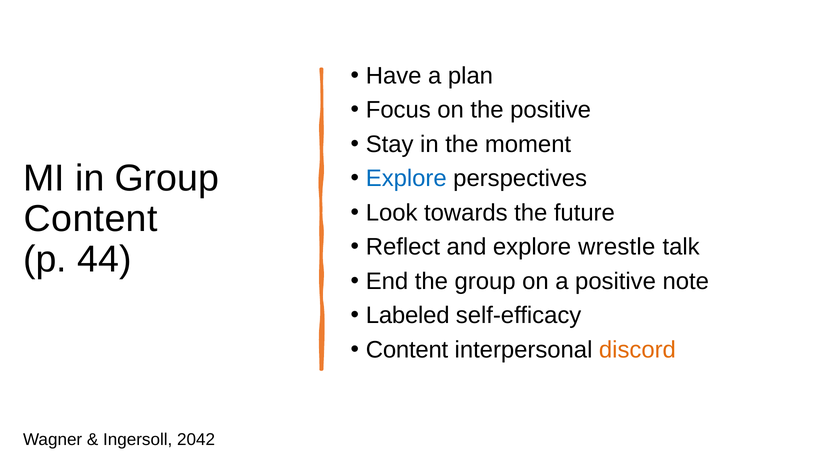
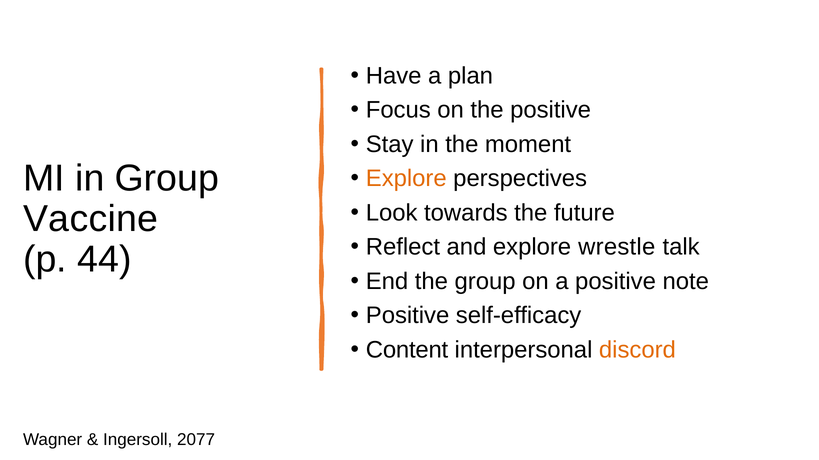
Explore colour: blue -> orange (406, 179)
Content: Content -> Vaccine (91, 219)
Labeled: Labeled -> Positive (408, 316)
2042: 2042 -> 2077 (196, 440)
